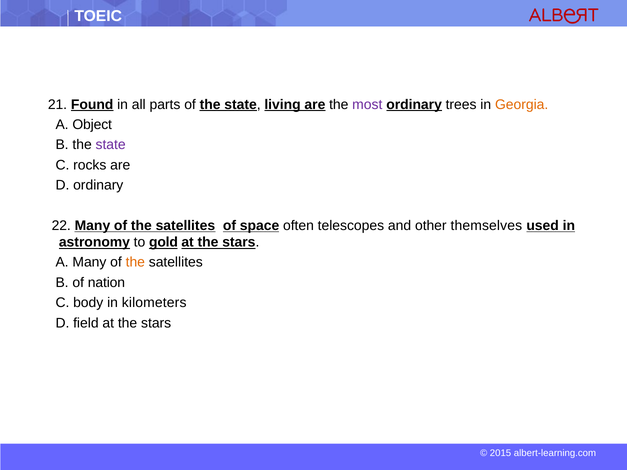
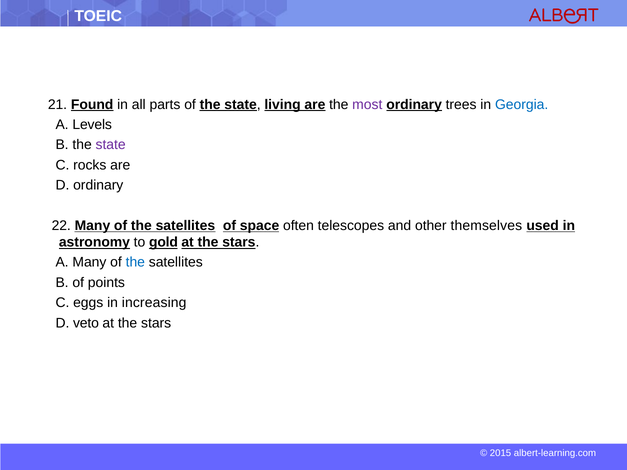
Georgia colour: orange -> blue (522, 104)
Object: Object -> Levels (92, 125)
the colour: orange -> blue (135, 263)
nation: nation -> points (106, 283)
body: body -> eggs (88, 303)
kilometers: kilometers -> increasing (154, 303)
field: field -> veto (86, 323)
